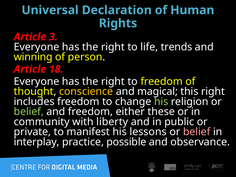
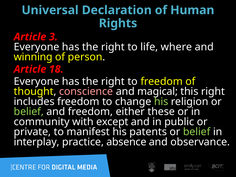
trends: trends -> where (176, 47)
conscience colour: yellow -> pink (86, 91)
liberty: liberty -> except (112, 122)
lessons: lessons -> patents (148, 132)
belief colour: pink -> light green (197, 132)
possible: possible -> absence (126, 142)
